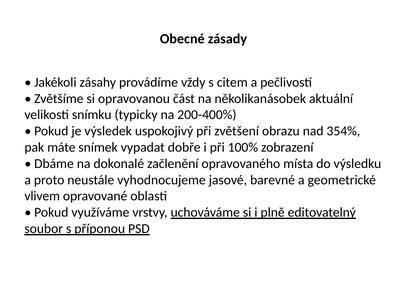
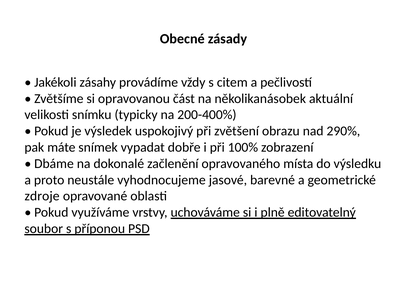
354%: 354% -> 290% (343, 131)
vlivem: vlivem -> zdroje (42, 196)
